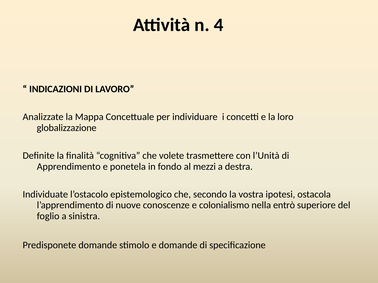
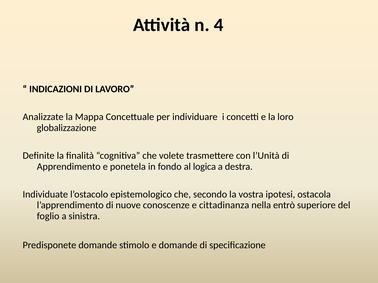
mezzi: mezzi -> logica (204, 167)
colonialismo: colonialismo -> cittadinanza (224, 205)
